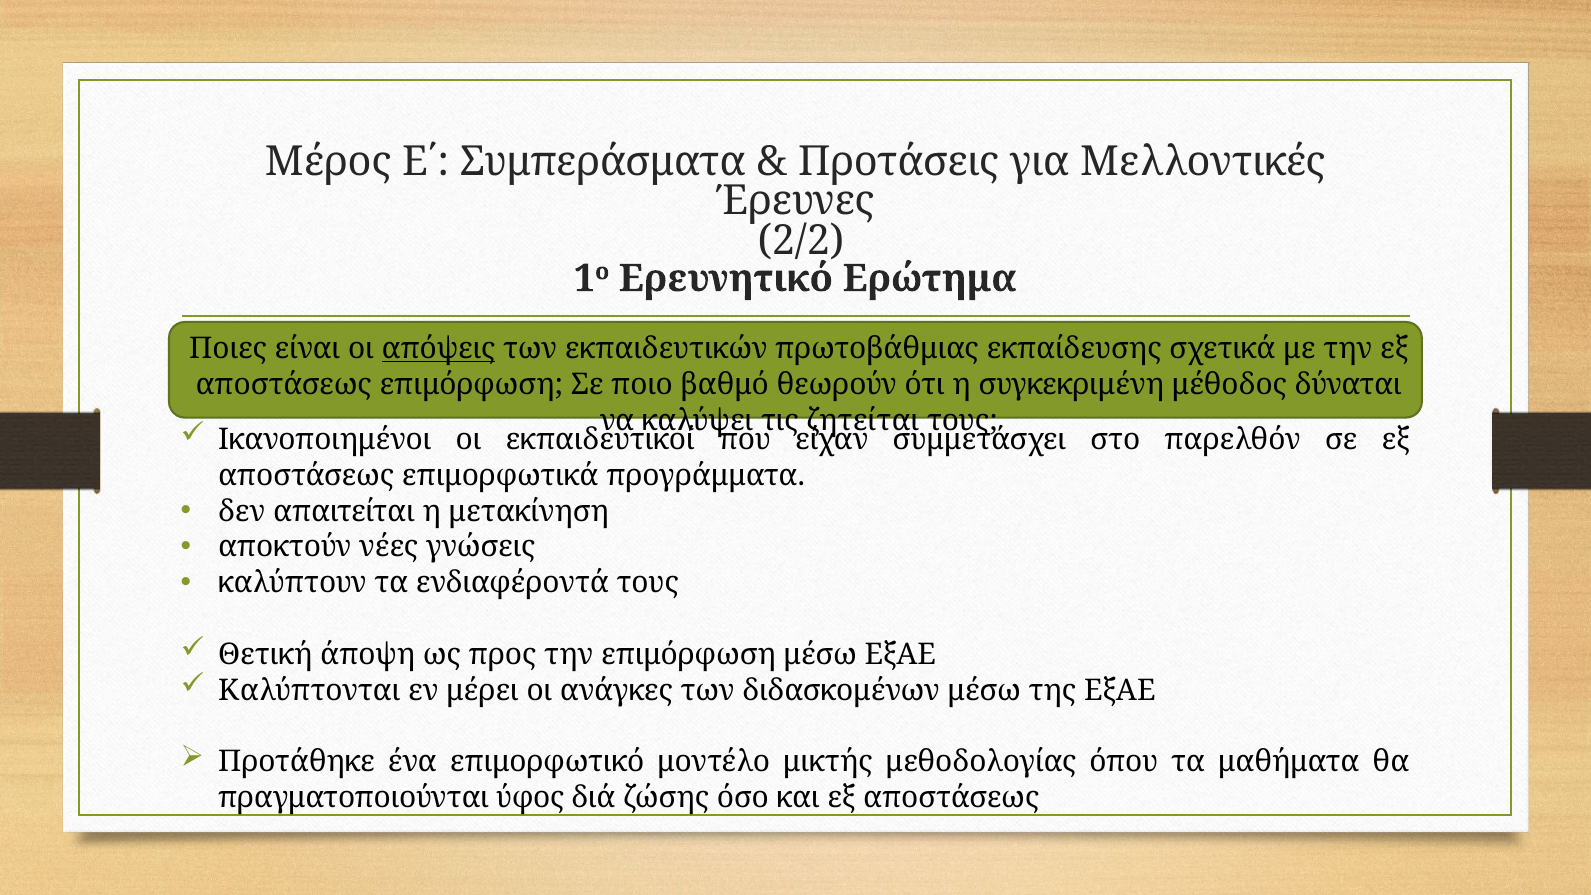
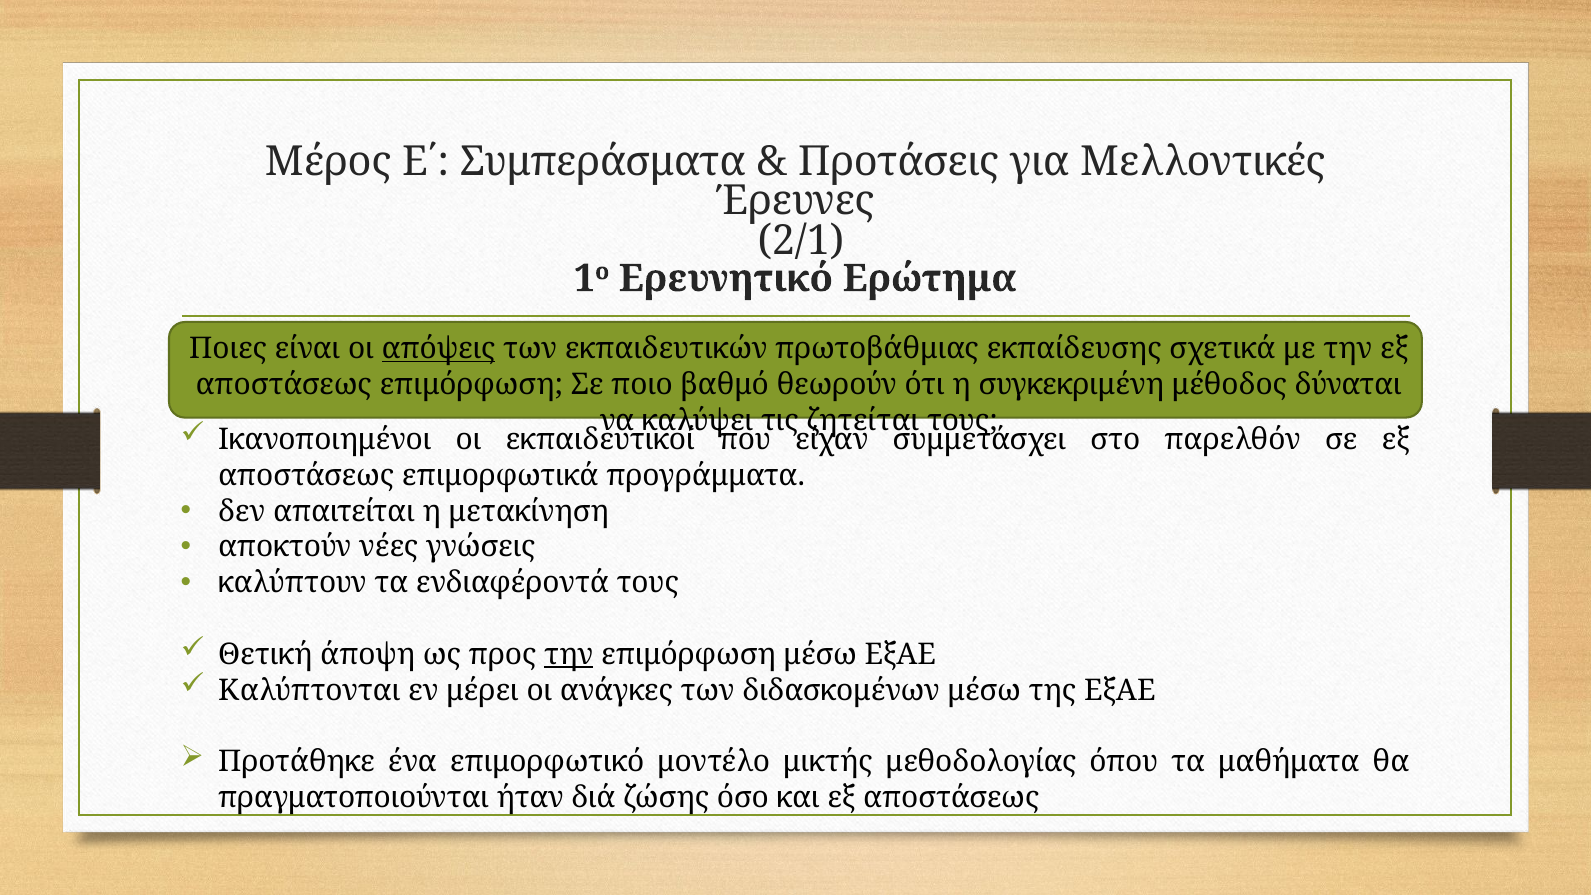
2/2: 2/2 -> 2/1 (801, 241)
την underline: none -> present (569, 654)
ύφος: ύφος -> ήταν (530, 798)
